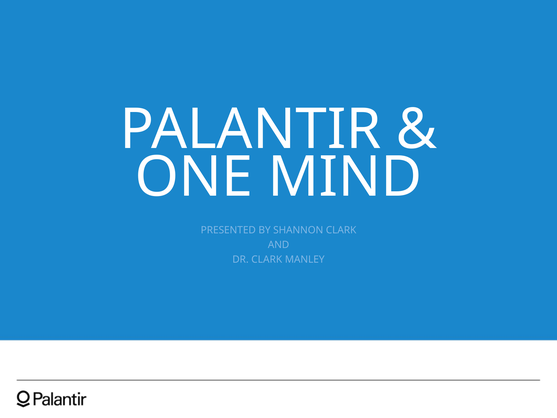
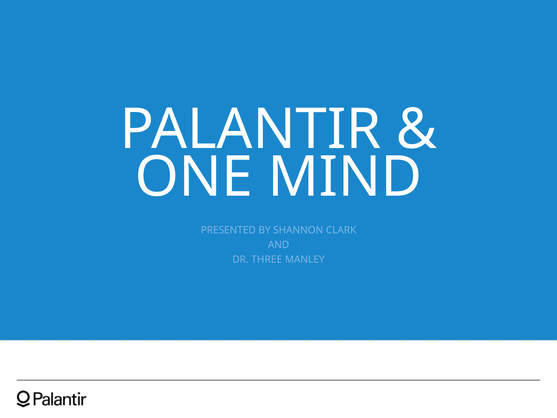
DR CLARK: CLARK -> THREE (267, 259)
